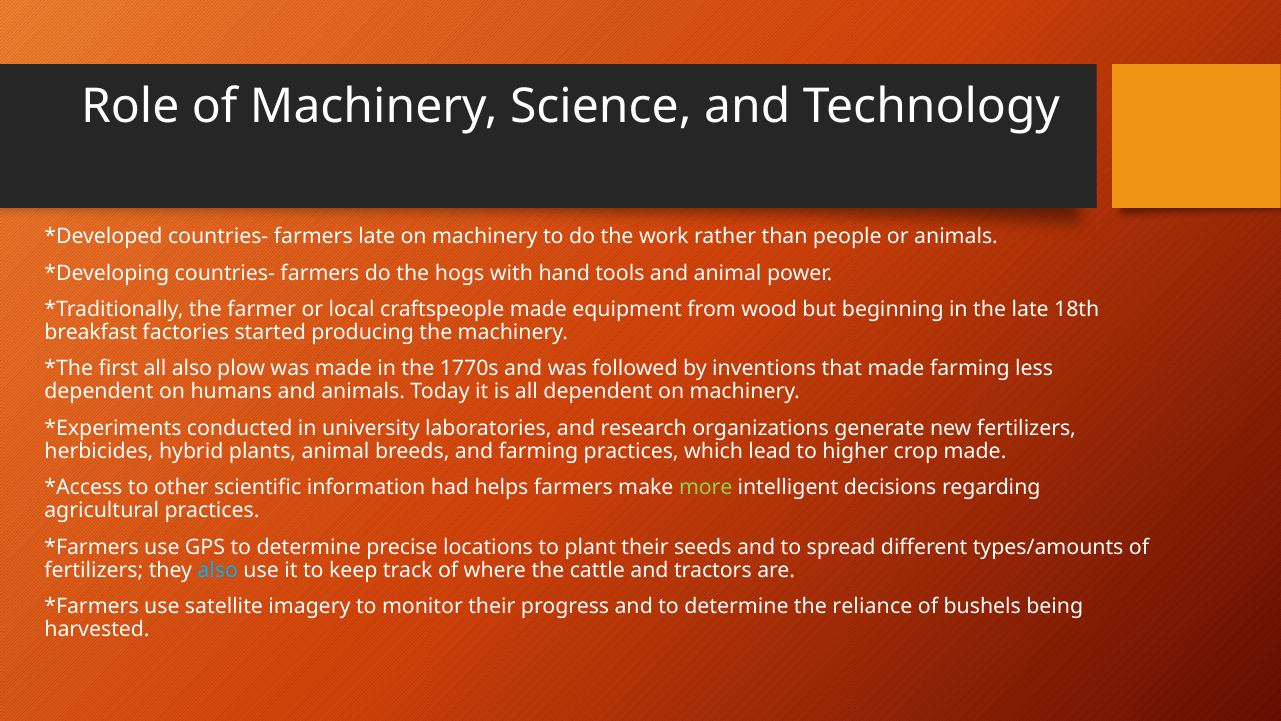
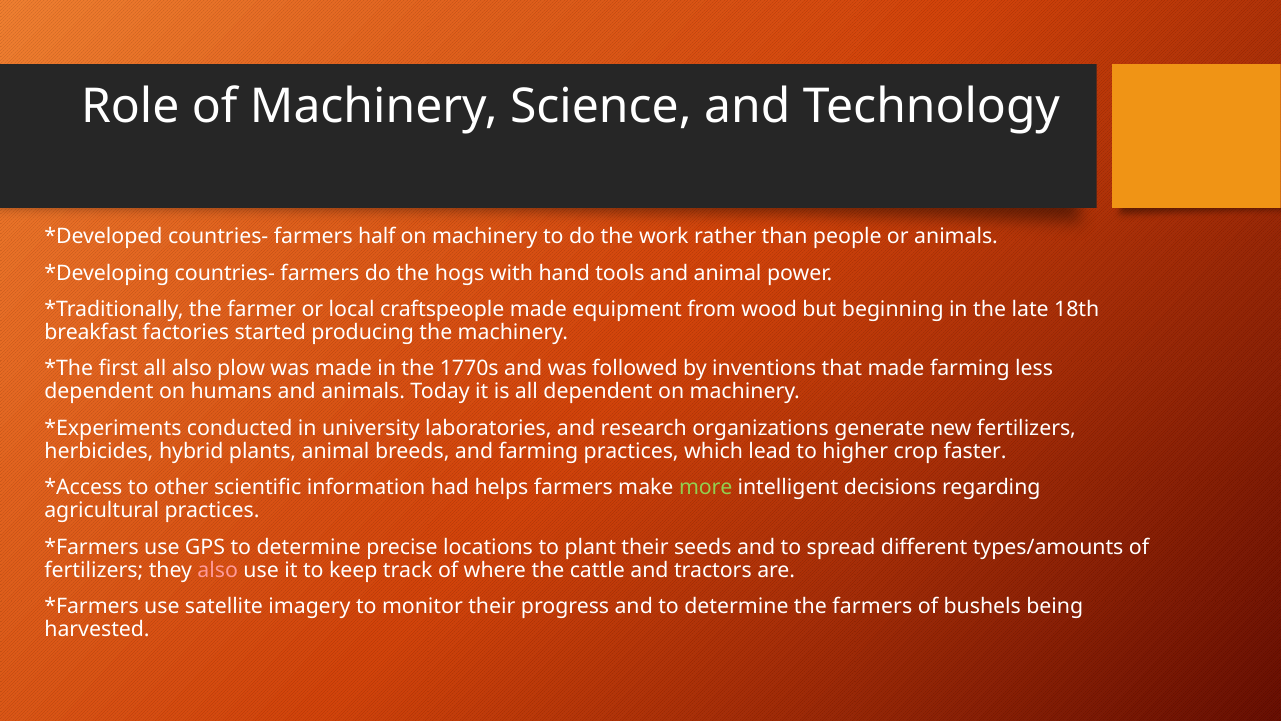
farmers late: late -> half (377, 236)
crop made: made -> faster (975, 451)
also colour: light blue -> pink (218, 570)
the reliance: reliance -> farmers (872, 606)
